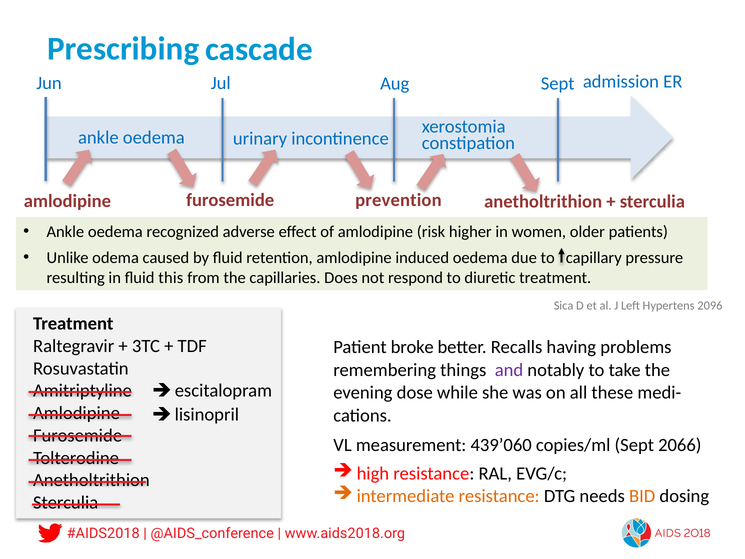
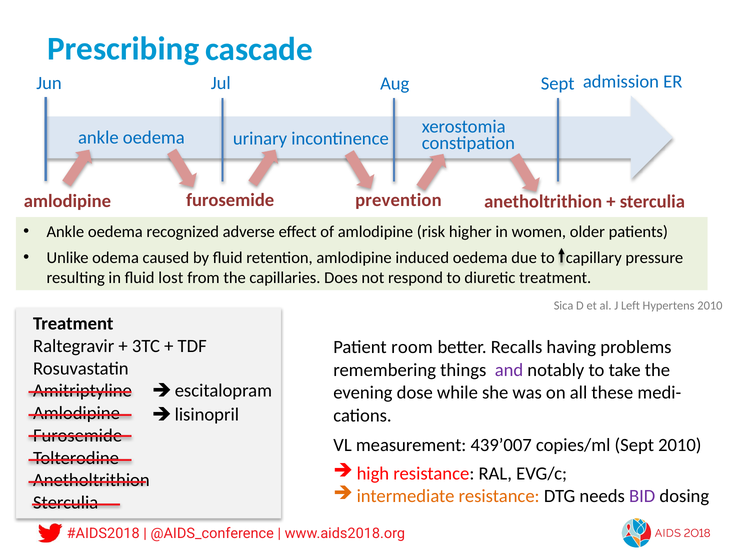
this: this -> lost (171, 278)
Hypertens 2096: 2096 -> 2010 (710, 305)
broke: broke -> room (412, 347)
439’060: 439’060 -> 439’007 (501, 445)
Sept 2066: 2066 -> 2010 (680, 445)
BID colour: orange -> purple (642, 496)
